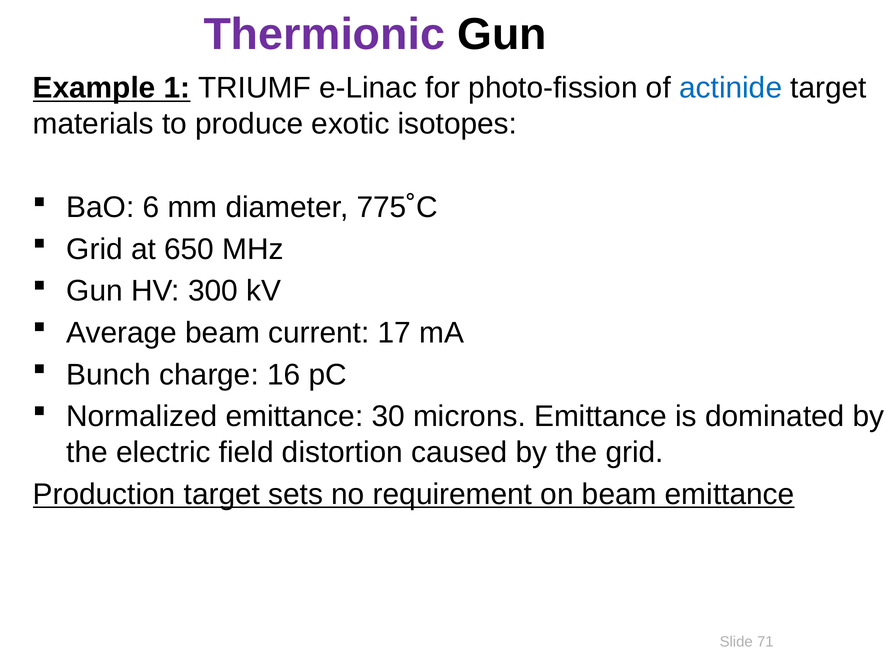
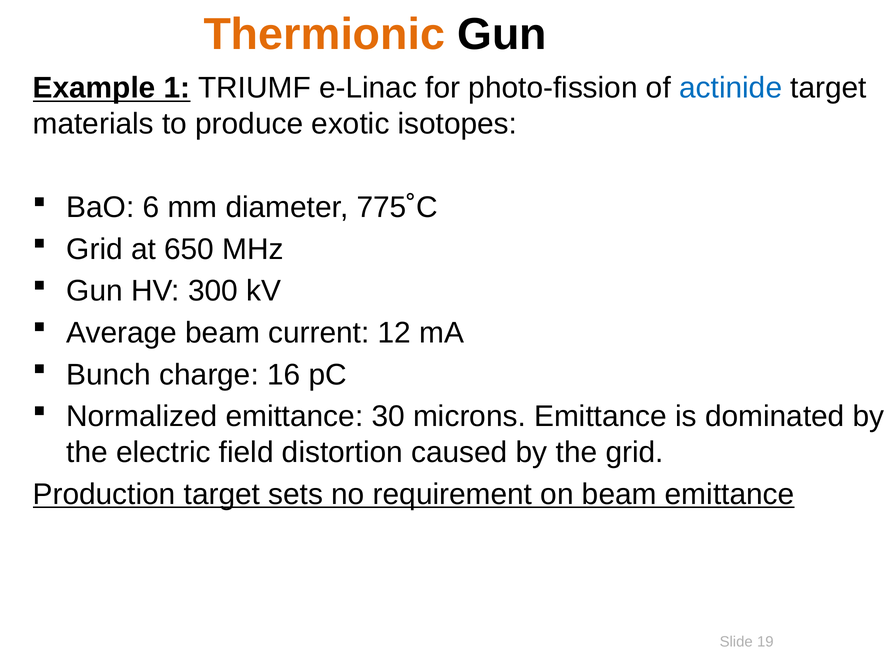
Thermionic colour: purple -> orange (324, 34)
17: 17 -> 12 (394, 333)
71: 71 -> 19 (765, 642)
